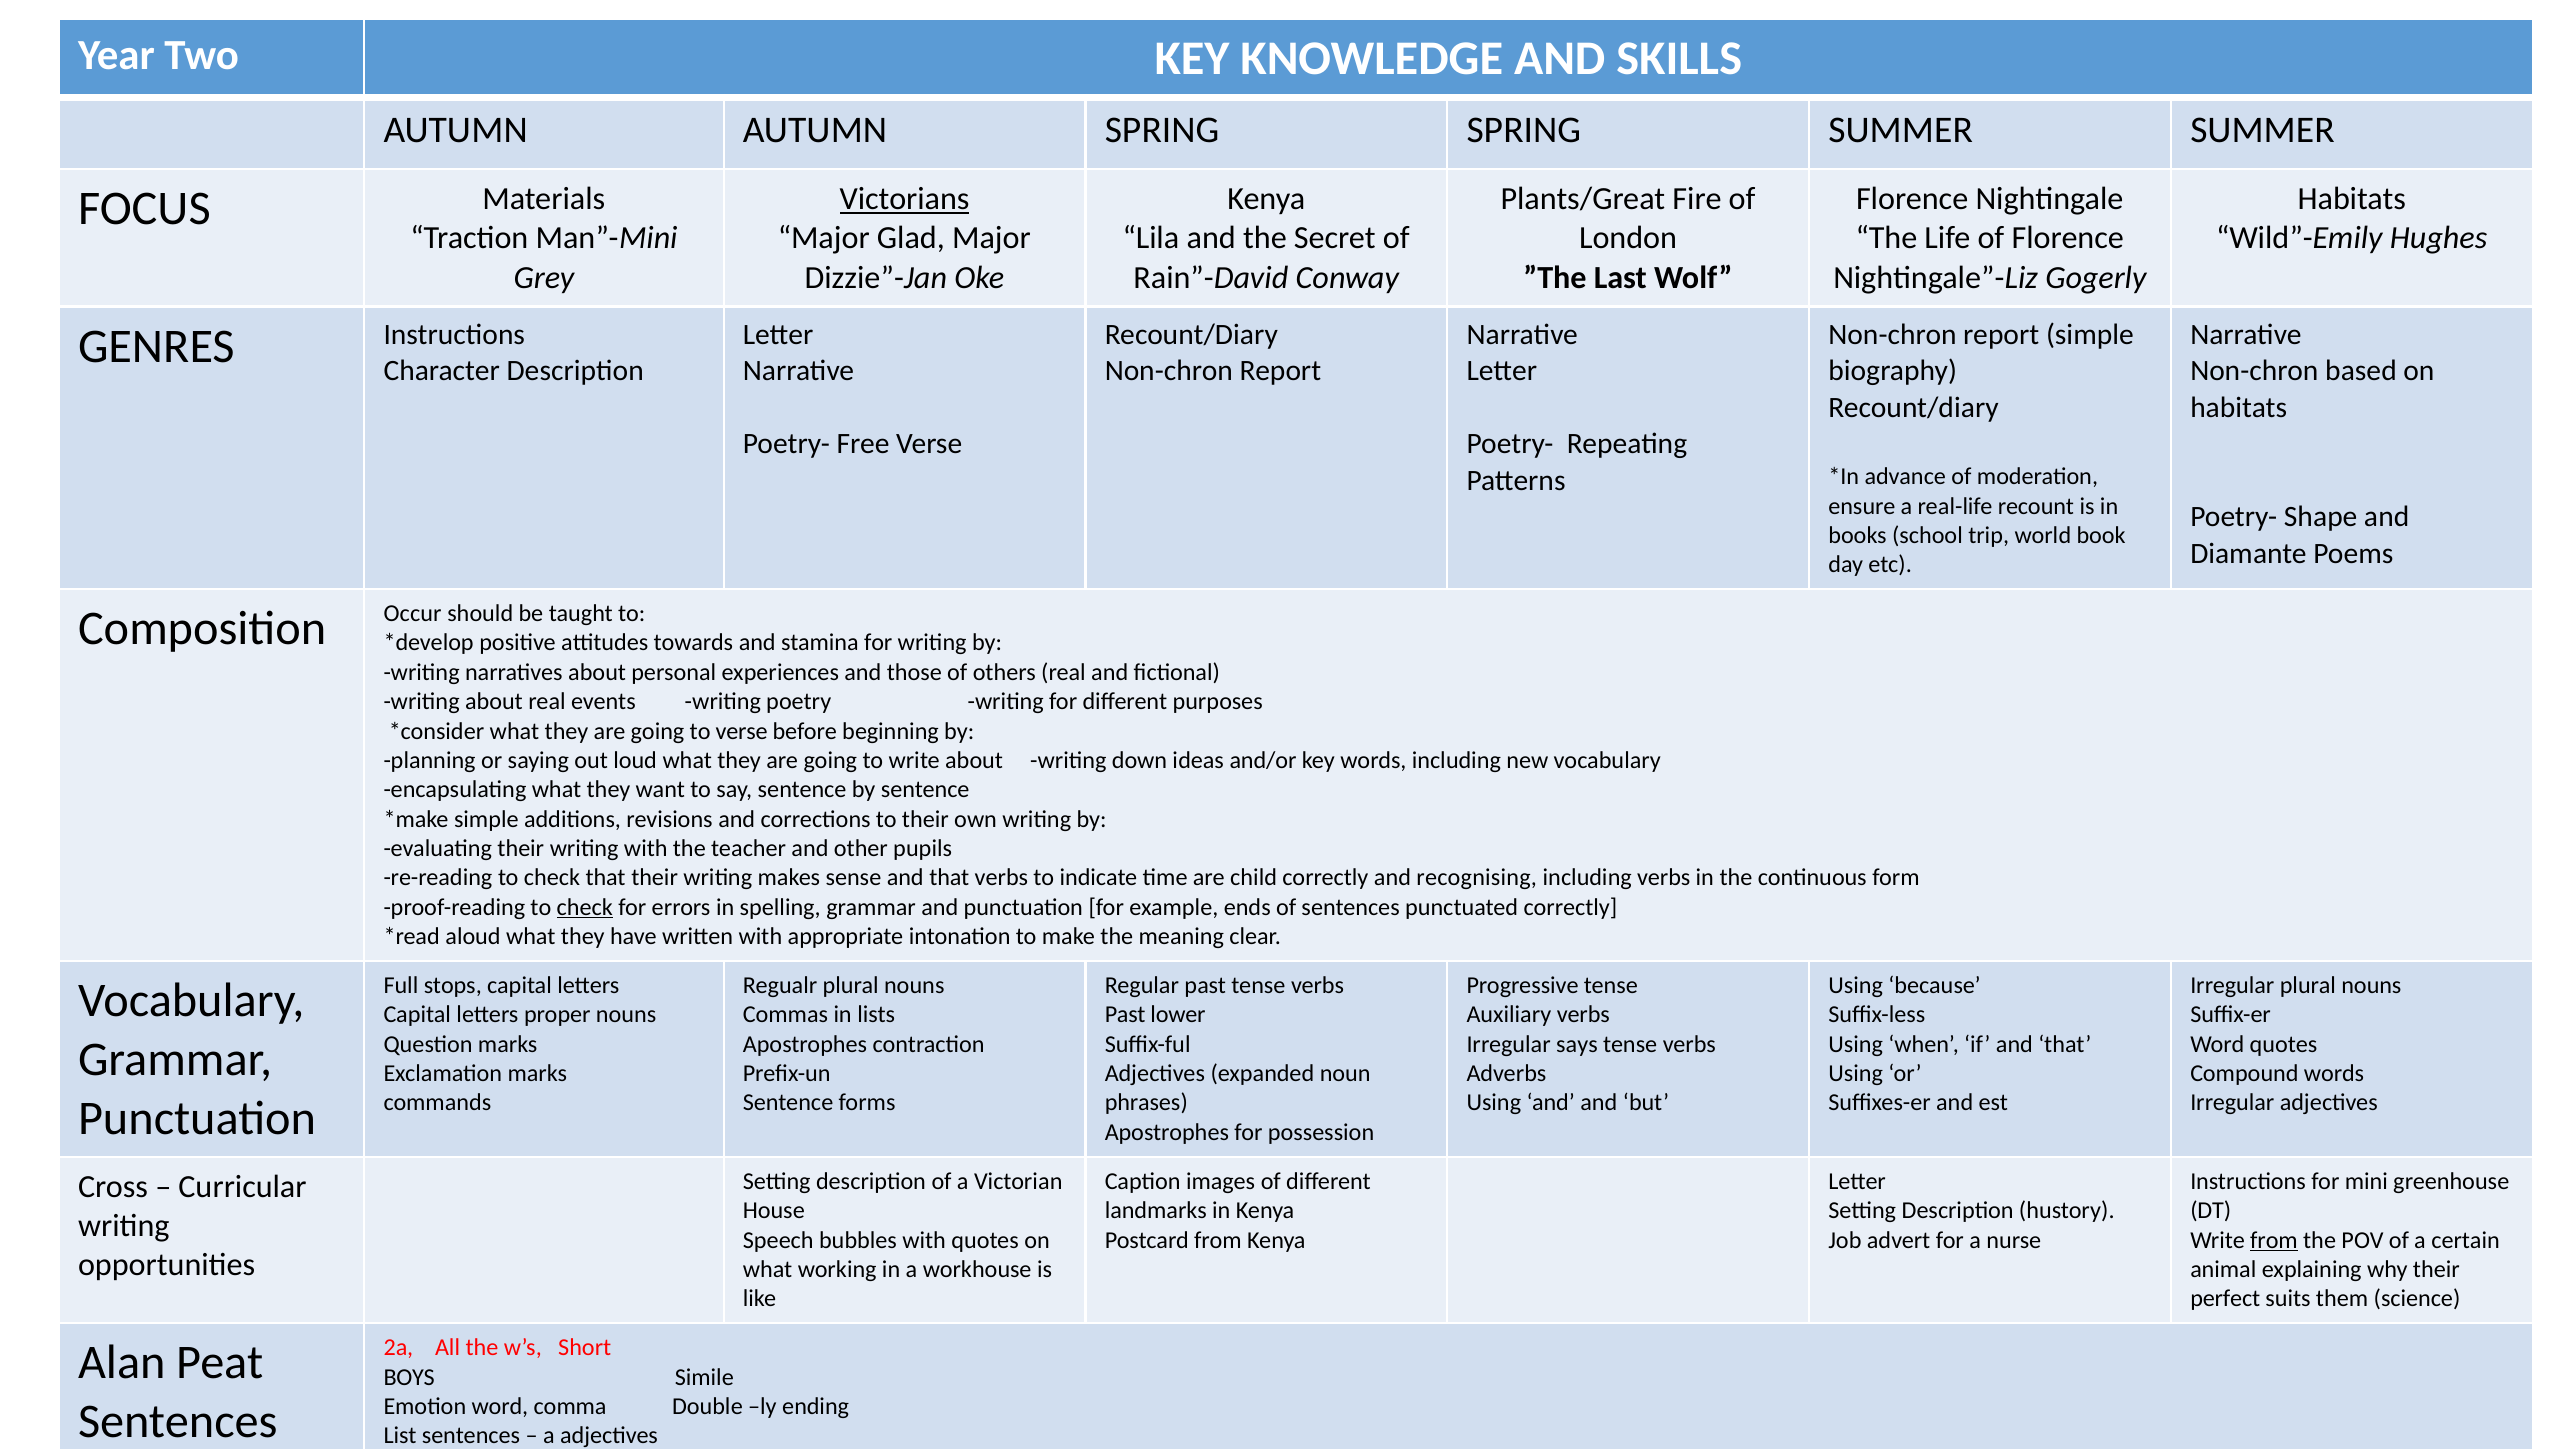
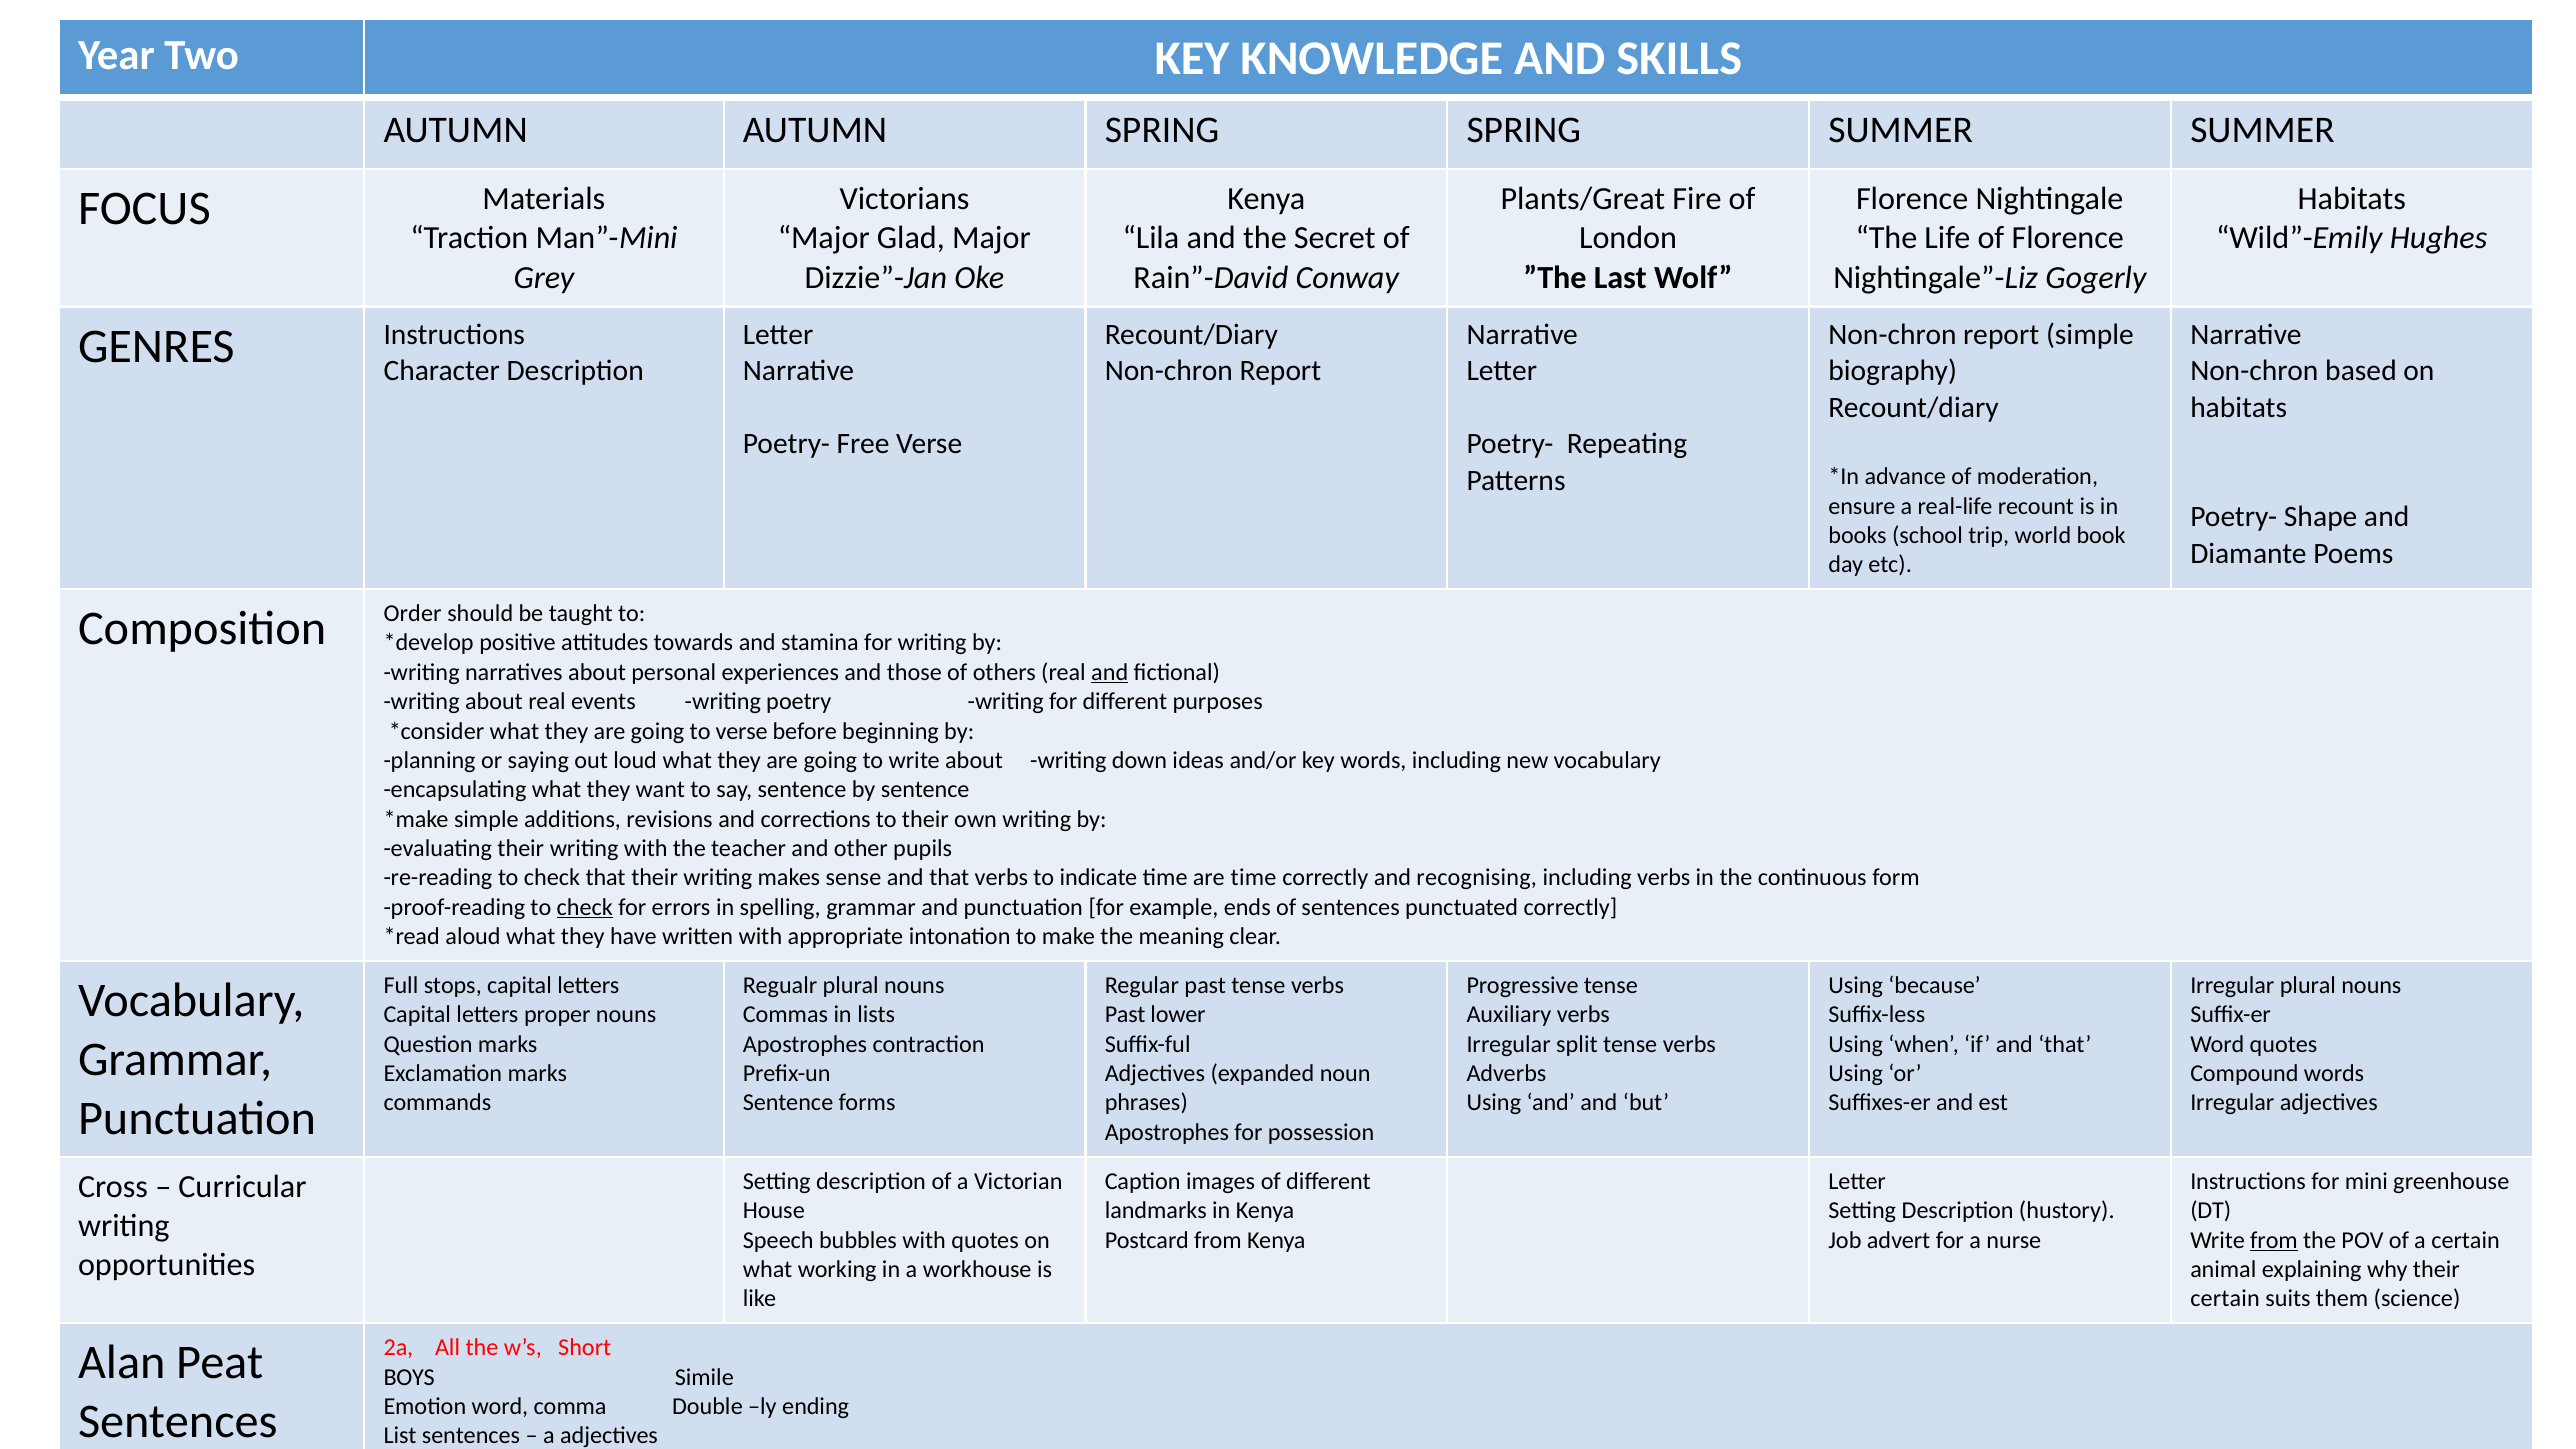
Victorians underline: present -> none (905, 199)
Occur: Occur -> Order (413, 614)
and underline: none -> present (1110, 672)
are child: child -> time (1254, 878)
says: says -> split (1577, 1044)
perfect: perfect -> certain (2225, 1299)
